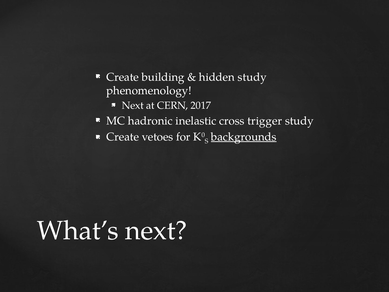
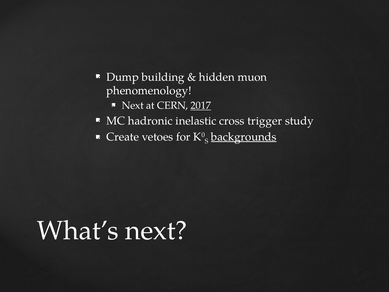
Create: Create -> Dump (123, 77)
hidden study: study -> muon (252, 77)
2017 underline: none -> present (201, 106)
